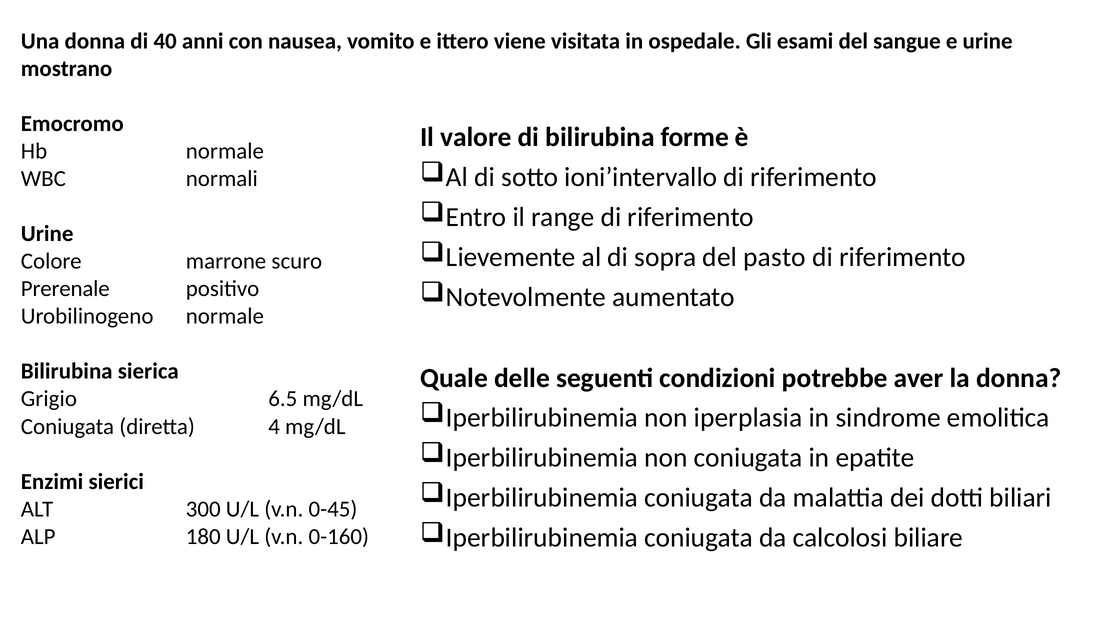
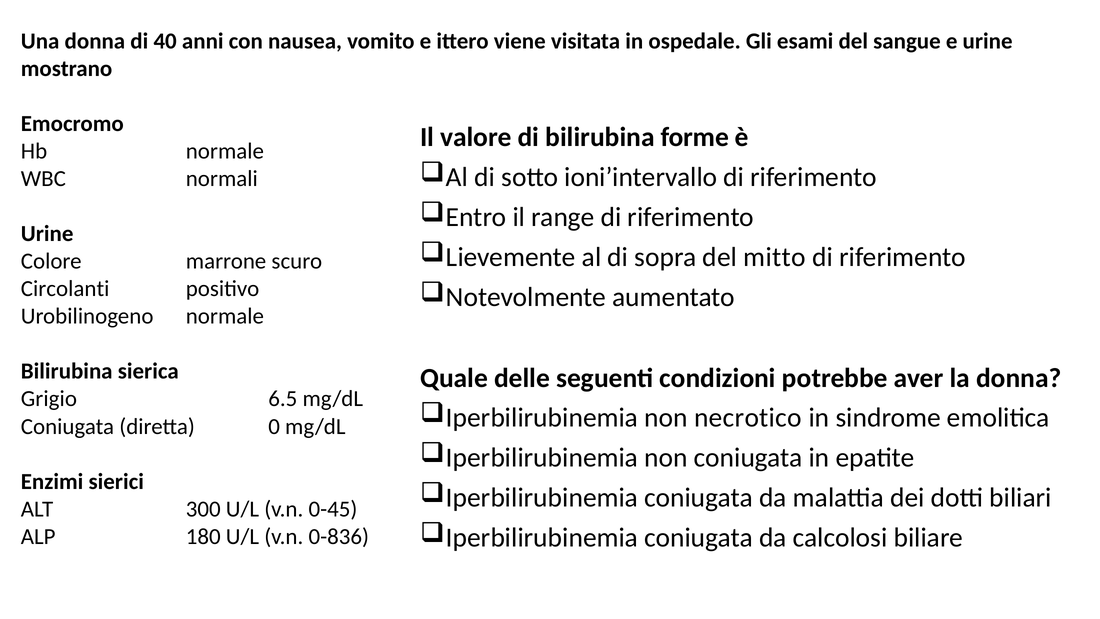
pasto: pasto -> mitto (774, 257)
Prerenale: Prerenale -> Circolanti (65, 289)
iperplasia: iperplasia -> necrotico (748, 418)
4: 4 -> 0 (274, 426)
0-160: 0-160 -> 0-836 (339, 536)
